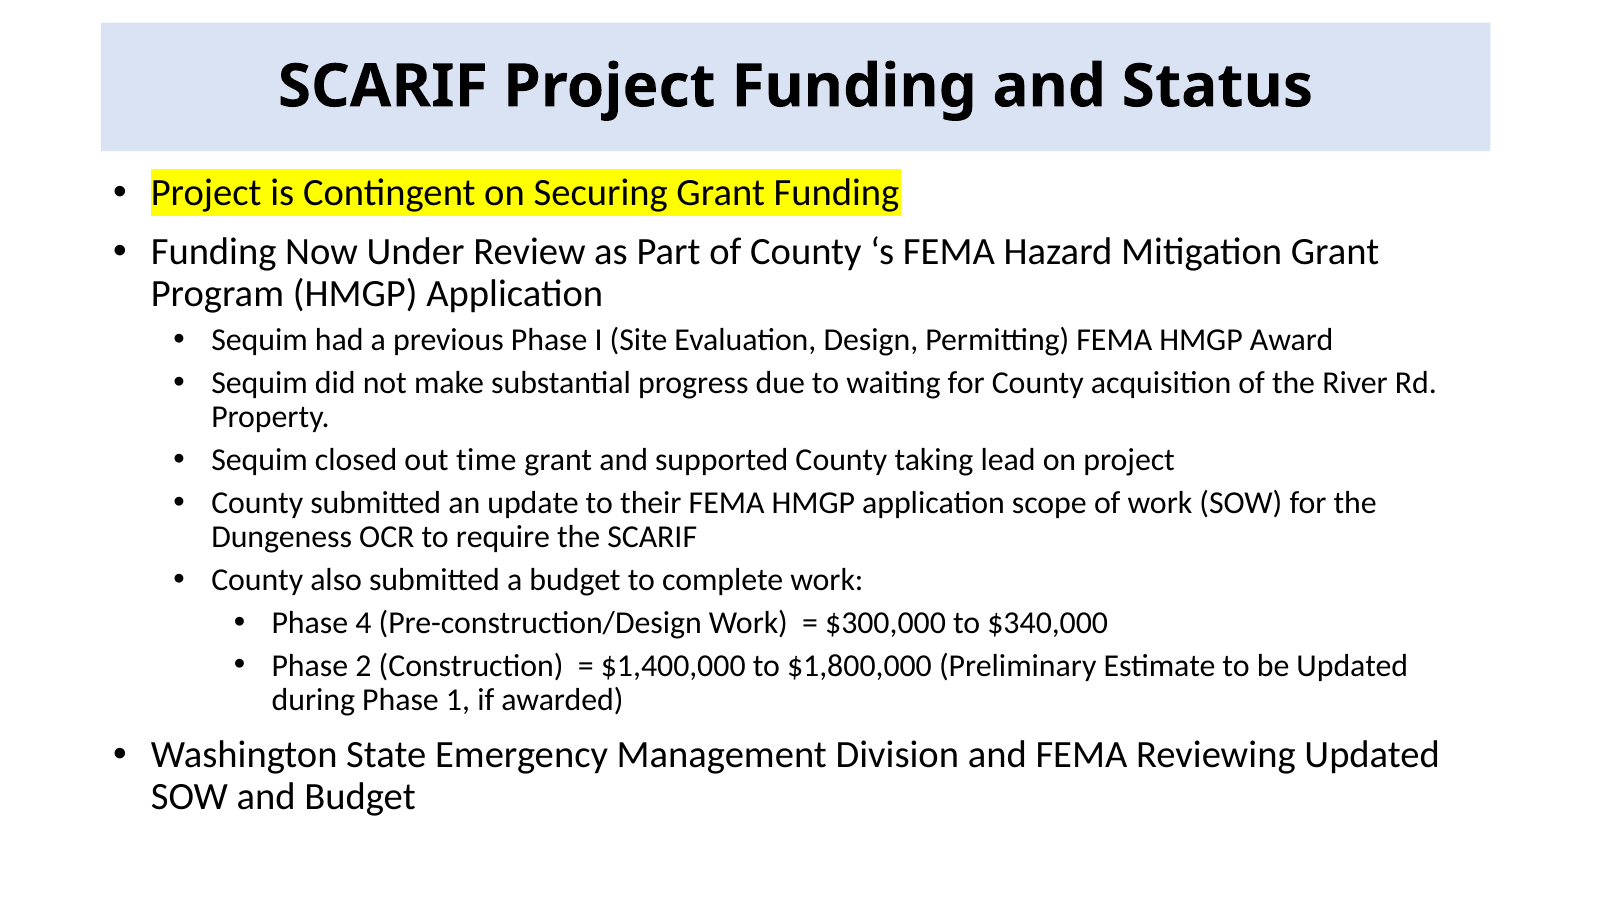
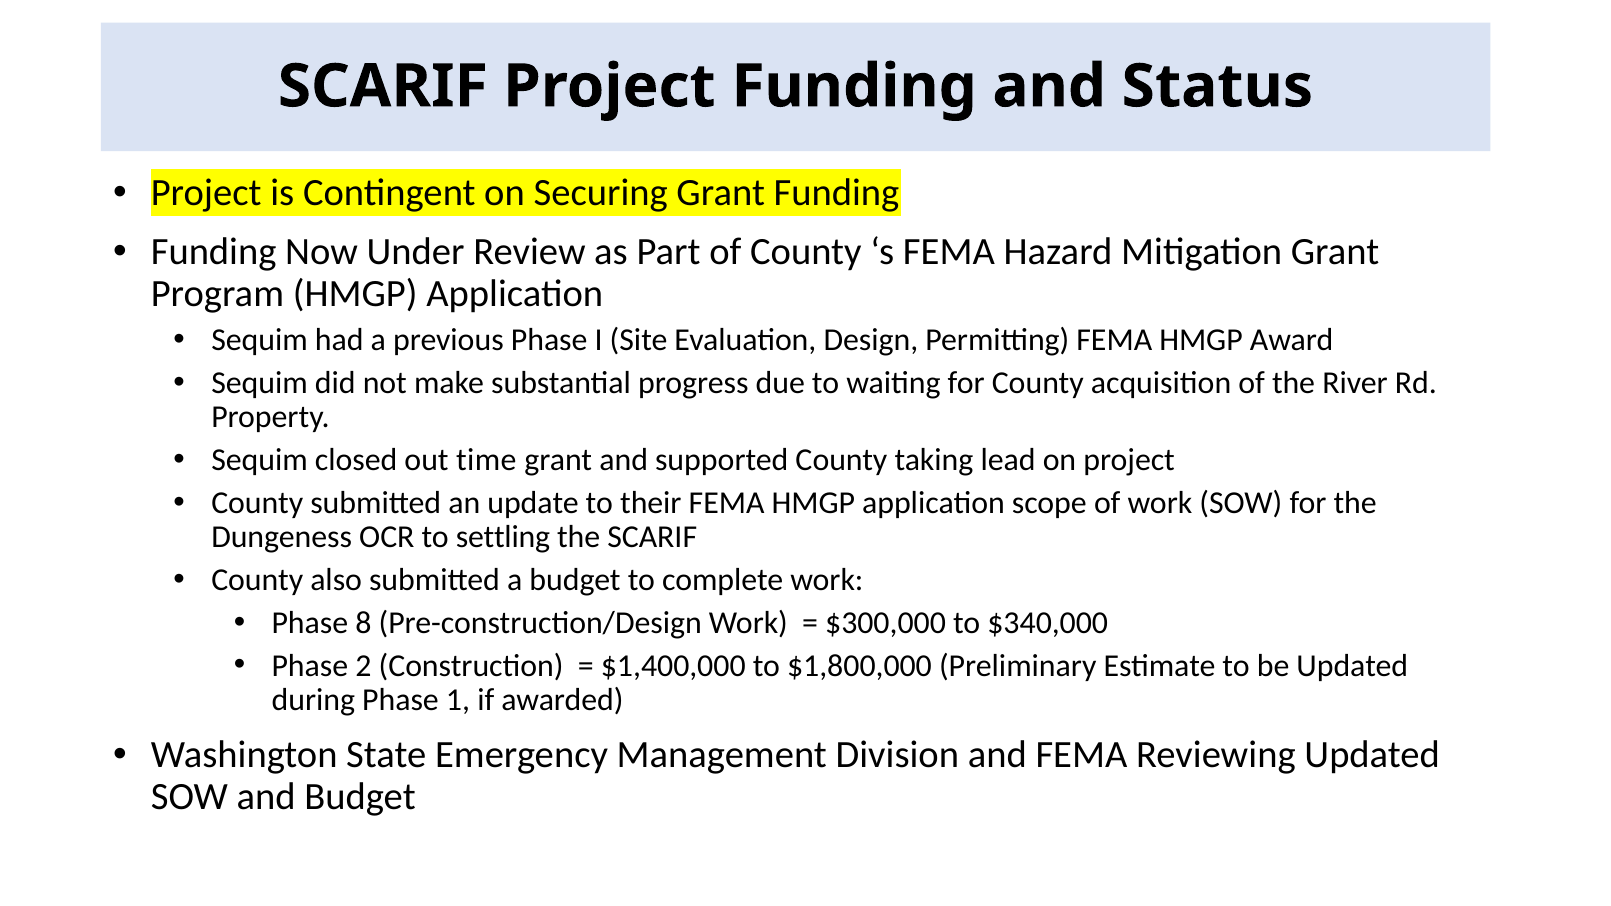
require: require -> settling (503, 537)
4: 4 -> 8 (363, 623)
